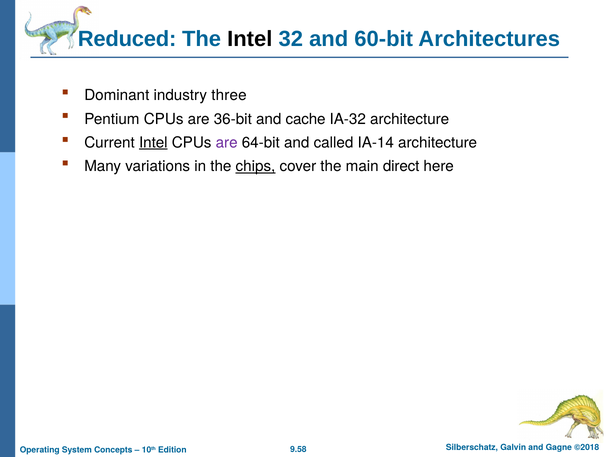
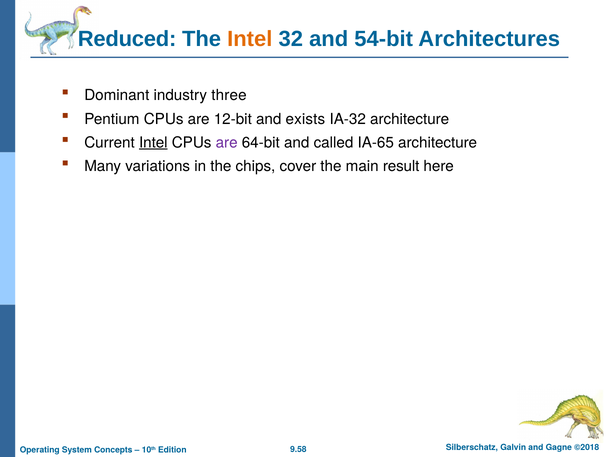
Intel colour: black -> orange (250, 39)
60-bit: 60-bit -> 54-bit (384, 39)
36-bit: 36-bit -> 12-bit (233, 119)
cache: cache -> exists (305, 119)
IA-14: IA-14 -> IA-65 (376, 143)
chips underline: present -> none (255, 166)
direct: direct -> result (401, 166)
